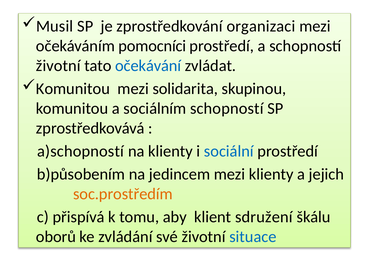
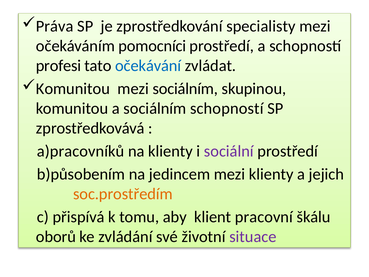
Musil: Musil -> Práva (55, 26)
organizaci: organizaci -> specialisty (261, 26)
životní: životní -> profesi (58, 66)
mezi solidarita: solidarita -> sociálním (185, 89)
a)schopností: a)schopností -> a)pracovníků (81, 151)
sociální colour: blue -> purple (229, 151)
sdružení: sdružení -> pracovní (264, 217)
situace colour: blue -> purple (253, 236)
